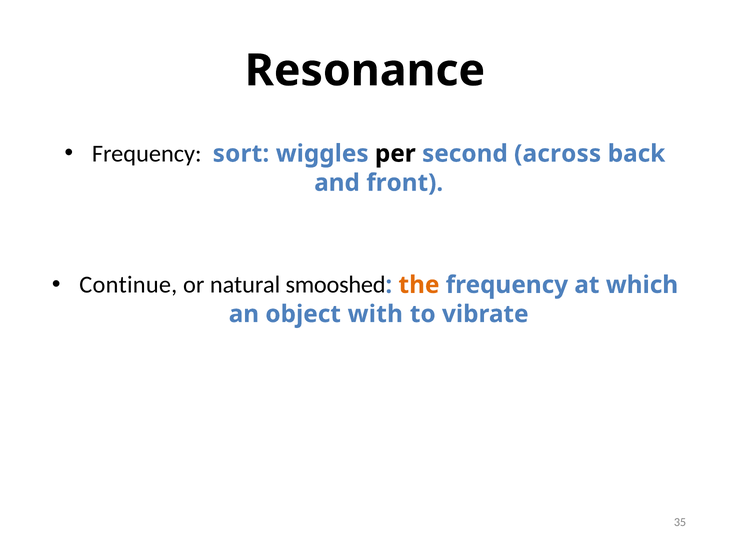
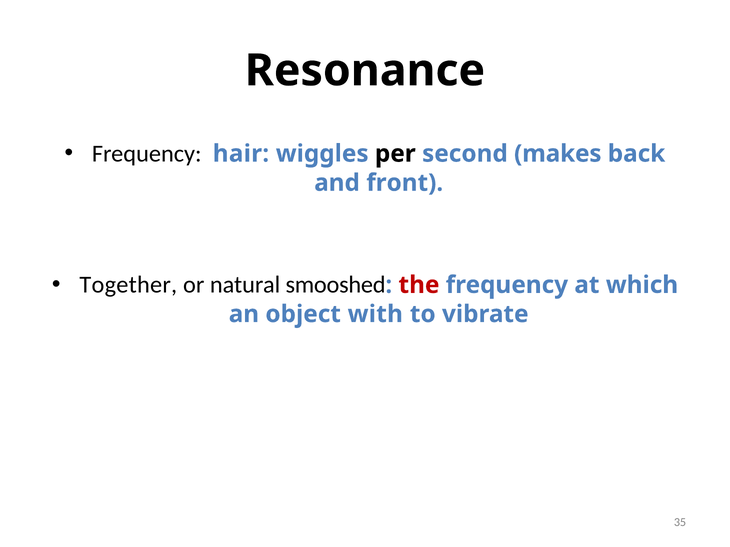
sort: sort -> hair (241, 154)
across: across -> makes (558, 154)
Continue: Continue -> Together (128, 285)
the colour: orange -> red (419, 285)
